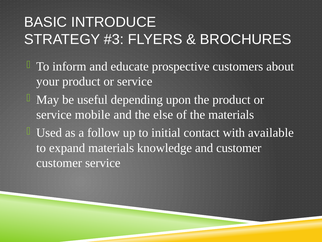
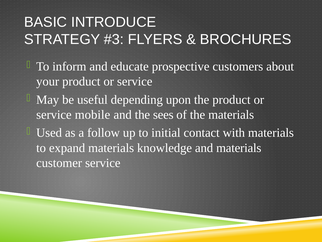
else: else -> sees (163, 114)
with available: available -> materials (271, 133)
and customer: customer -> materials (239, 148)
